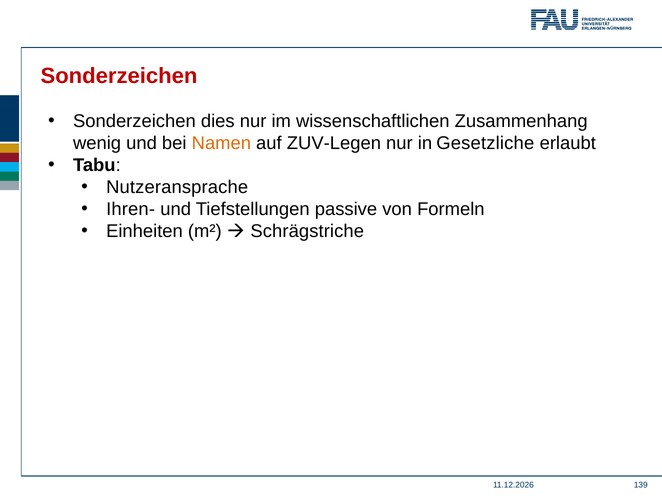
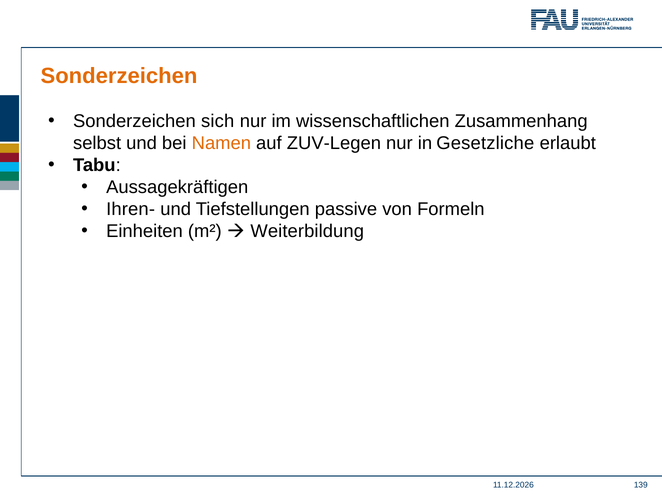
Sonderzeichen colour: red -> orange (119, 76)
dies: dies -> sich (218, 121)
wenig: wenig -> selbst (97, 143)
Nutzeransprache: Nutzeransprache -> Aussagekräftigen (177, 187)
Schrägstriche: Schrägstriche -> Weiterbildung (307, 231)
